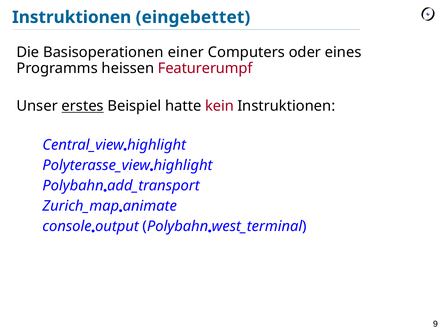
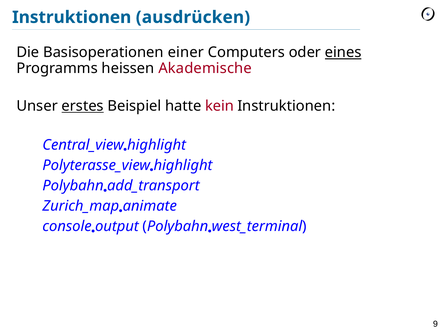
eingebettet: eingebettet -> ausdrücken (193, 17)
eines underline: none -> present (343, 53)
Featurerumpf: Featurerumpf -> Akademische (205, 68)
